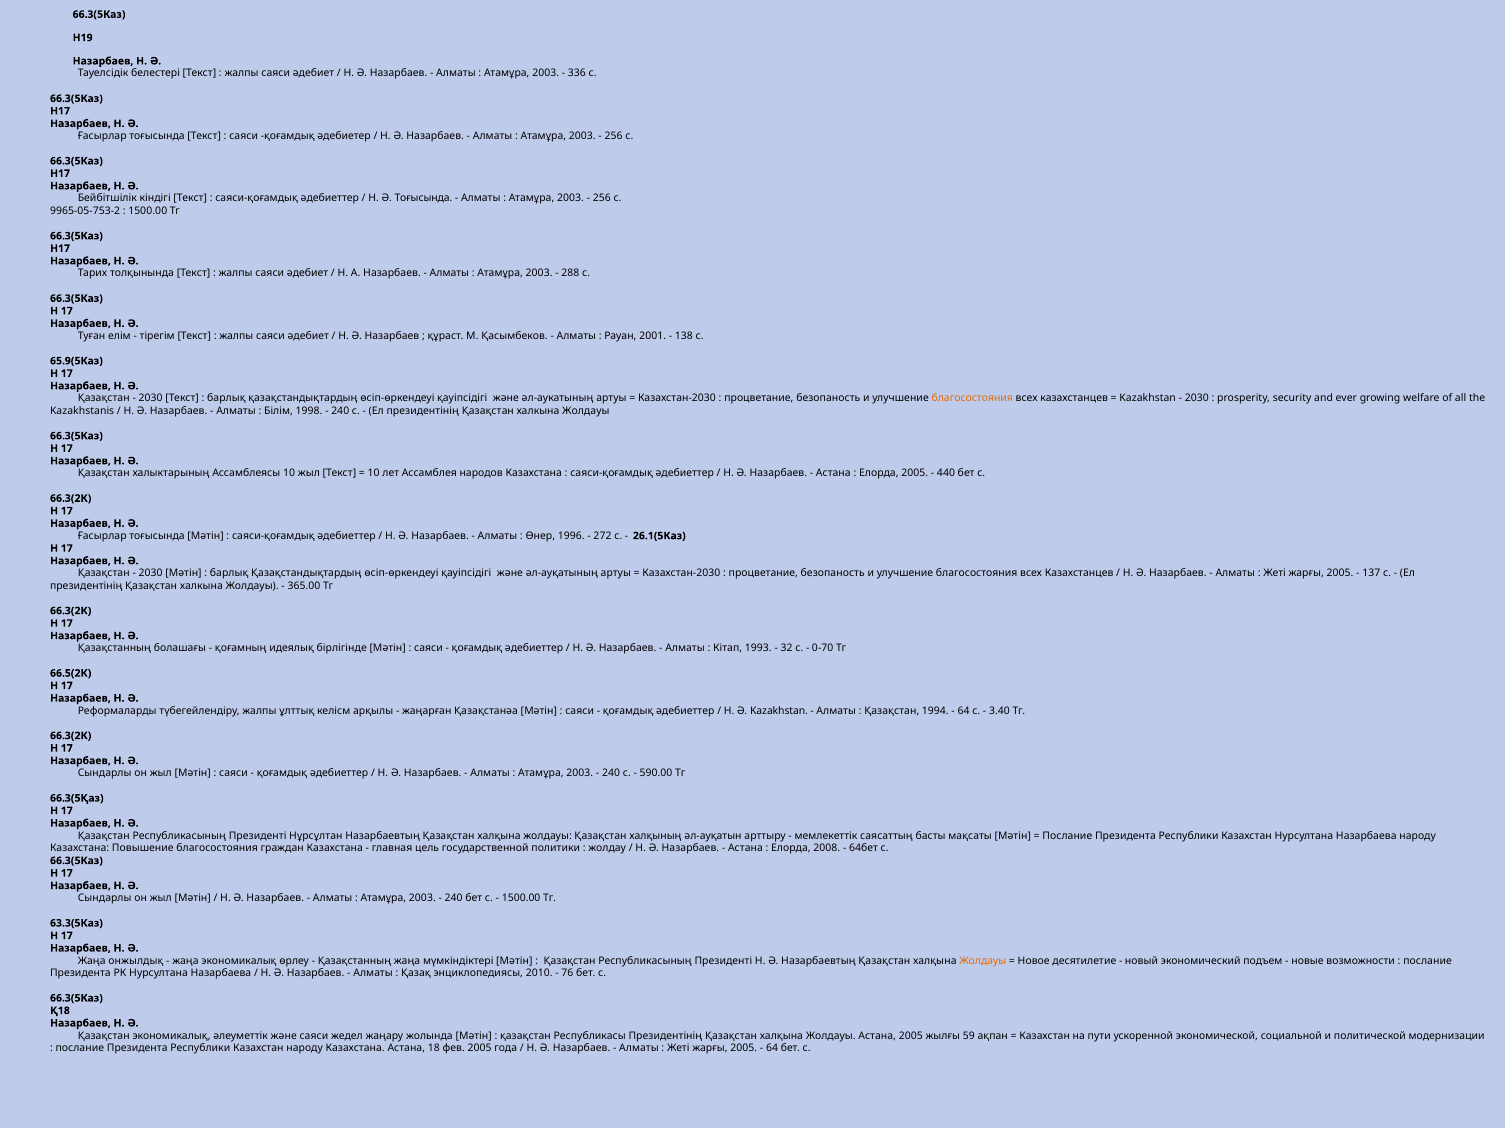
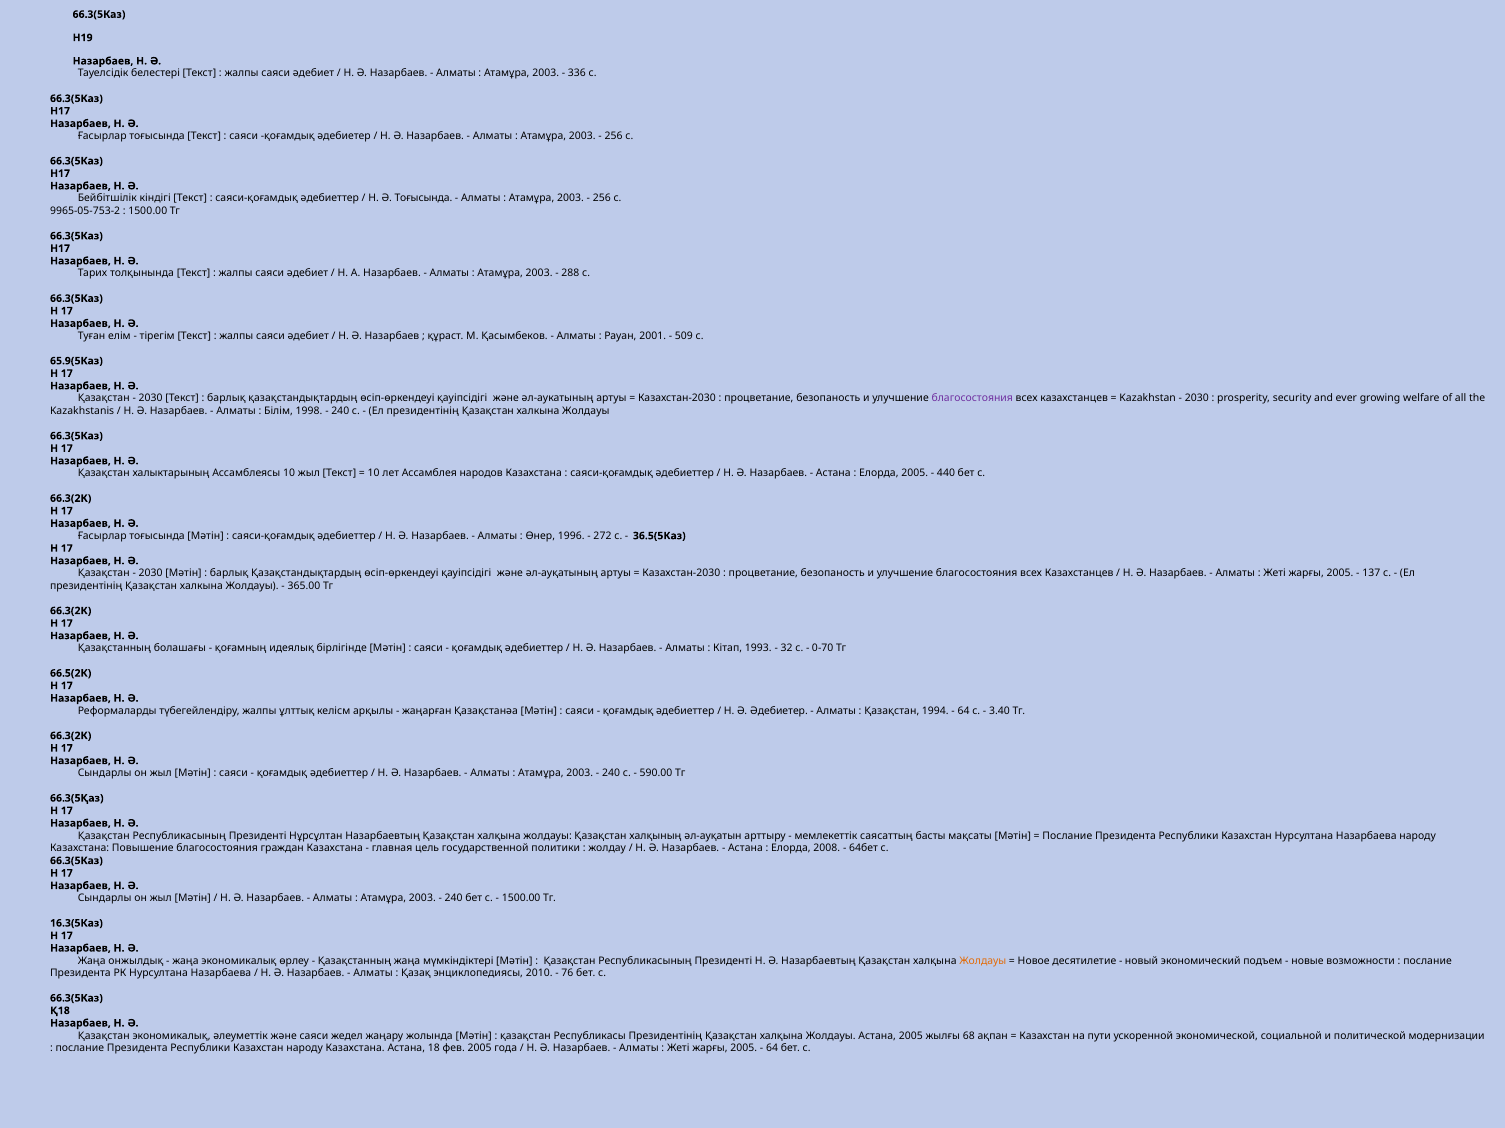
138: 138 -> 509 (684, 336)
благосостояния colour: orange -> purple (972, 399)
26.1(5Каз: 26.1(5Каз -> 36.5(5Каз (659, 536)
Ә Kazakhstan: Kazakhstan -> Әдебиетер (779, 711)
63.3(5Каз: 63.3(5Каз -> 16.3(5Каз (76, 924)
59: 59 -> 68 (969, 1036)
